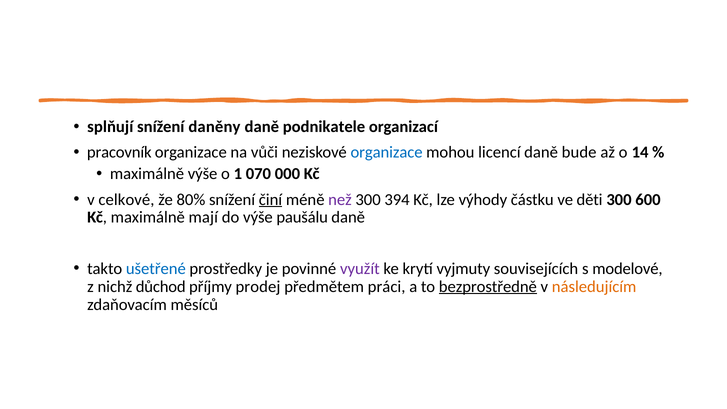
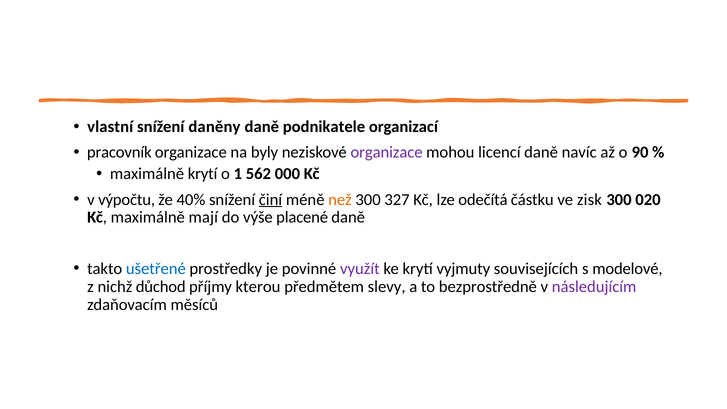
splňují: splňují -> vlastní (110, 127)
vůči: vůči -> byly (265, 152)
organizace colour: blue -> purple (387, 152)
bude: bude -> navíc (579, 152)
14: 14 -> 90 (640, 152)
maximálně výše: výše -> krytí (203, 174)
070: 070 -> 562 (258, 174)
celkové: celkové -> výpočtu (127, 199)
80%: 80% -> 40% (191, 199)
než colour: purple -> orange (340, 199)
394: 394 -> 327 (397, 199)
výhody: výhody -> odečítá (483, 199)
děti: děti -> zisk (589, 199)
600: 600 -> 020 (648, 199)
paušálu: paušálu -> placené (302, 217)
prodej: prodej -> kterou (258, 287)
práci: práci -> slevy (387, 287)
bezprostředně underline: present -> none (488, 287)
následujícím colour: orange -> purple (594, 287)
